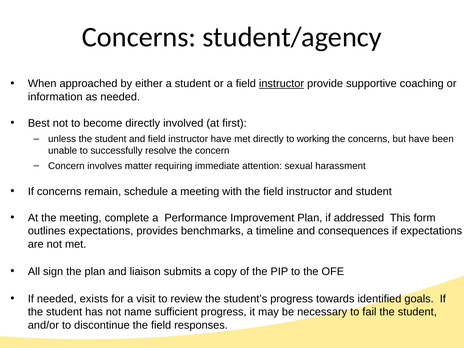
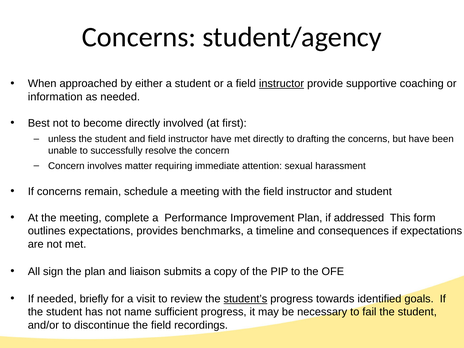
working: working -> drafting (313, 139)
exists: exists -> briefly (94, 299)
student’s underline: none -> present (245, 299)
responses: responses -> recordings (201, 325)
